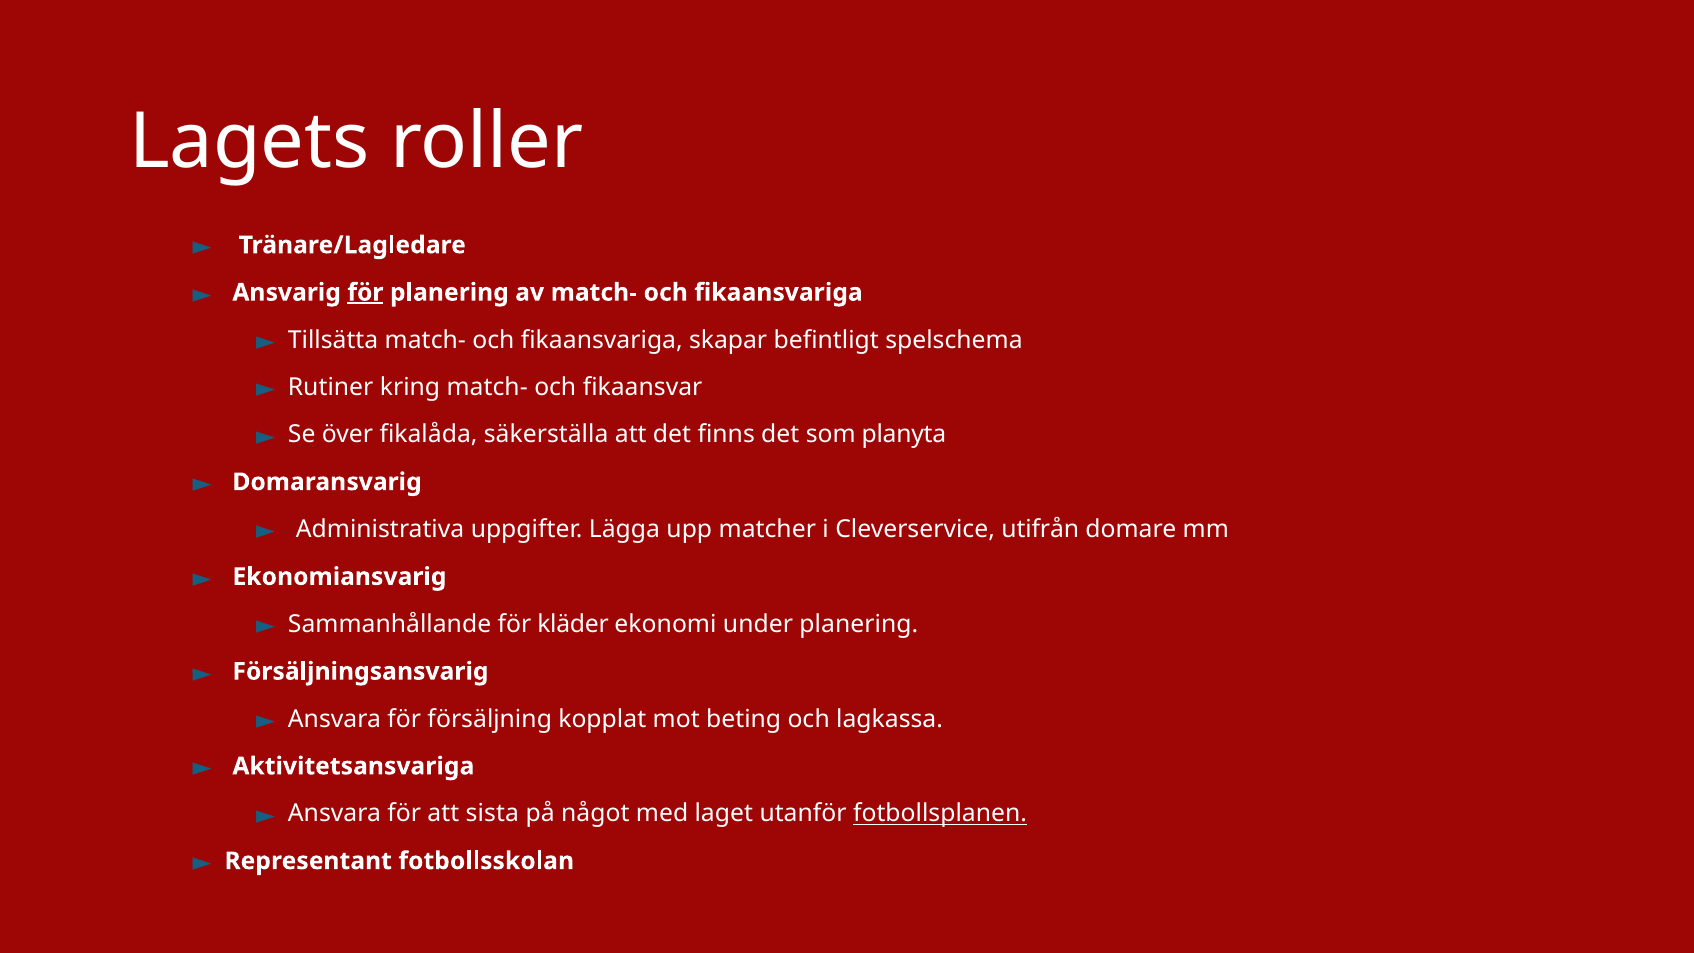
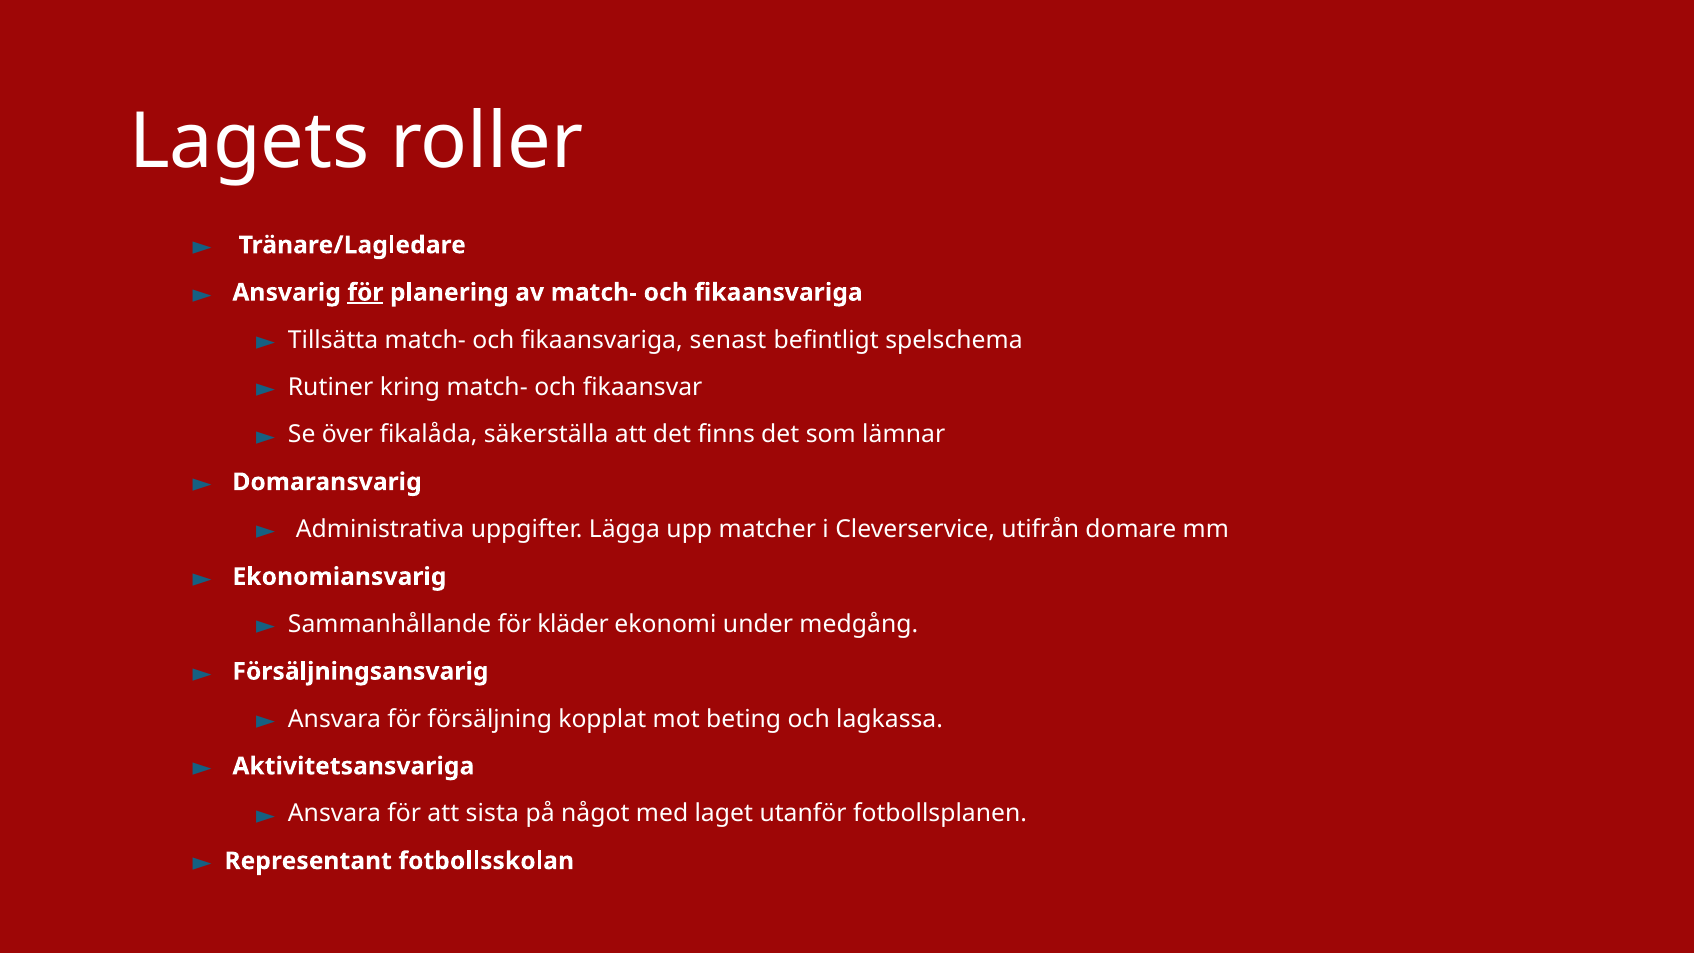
skapar: skapar -> senast (728, 340)
planyta: planyta -> lämnar (904, 435)
under planering: planering -> medgång (859, 624)
fotbollsplanen underline: present -> none (940, 814)
